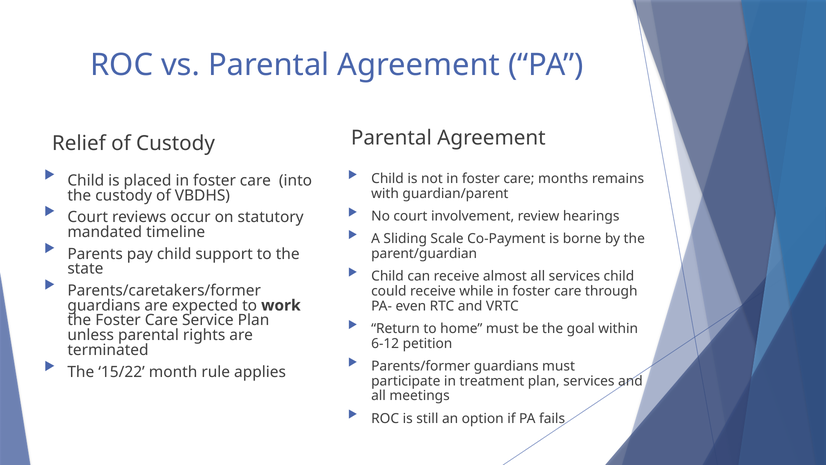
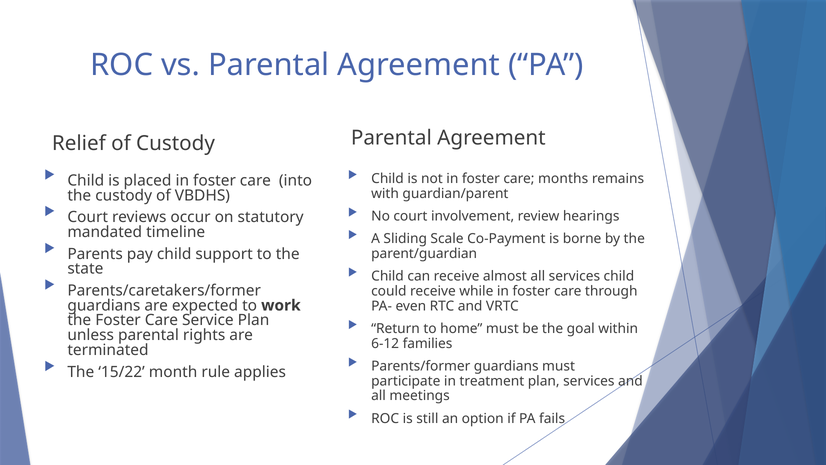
petition: petition -> families (427, 343)
